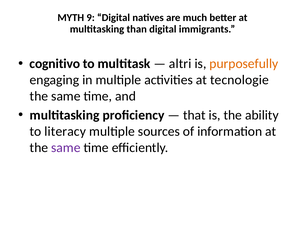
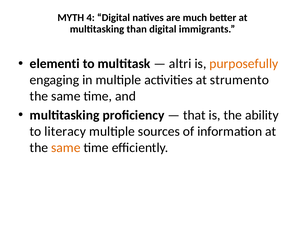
9: 9 -> 4 (91, 18)
cognitivo: cognitivo -> elementi (55, 64)
tecnologie: tecnologie -> strumento (239, 80)
same colour: purple -> orange (66, 148)
